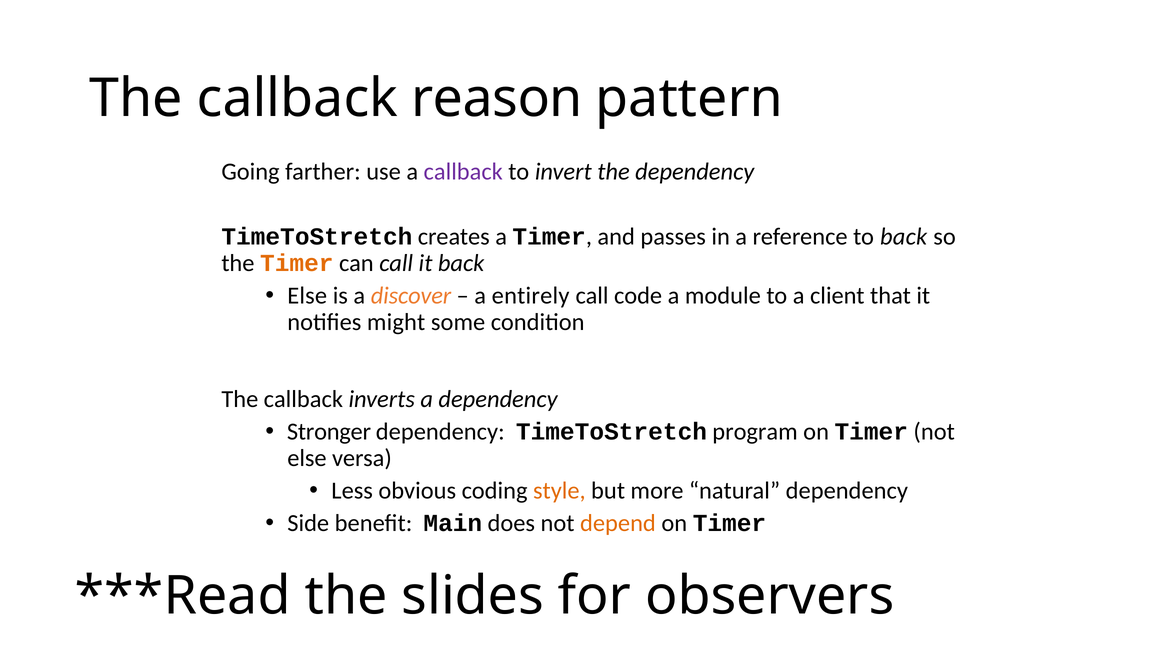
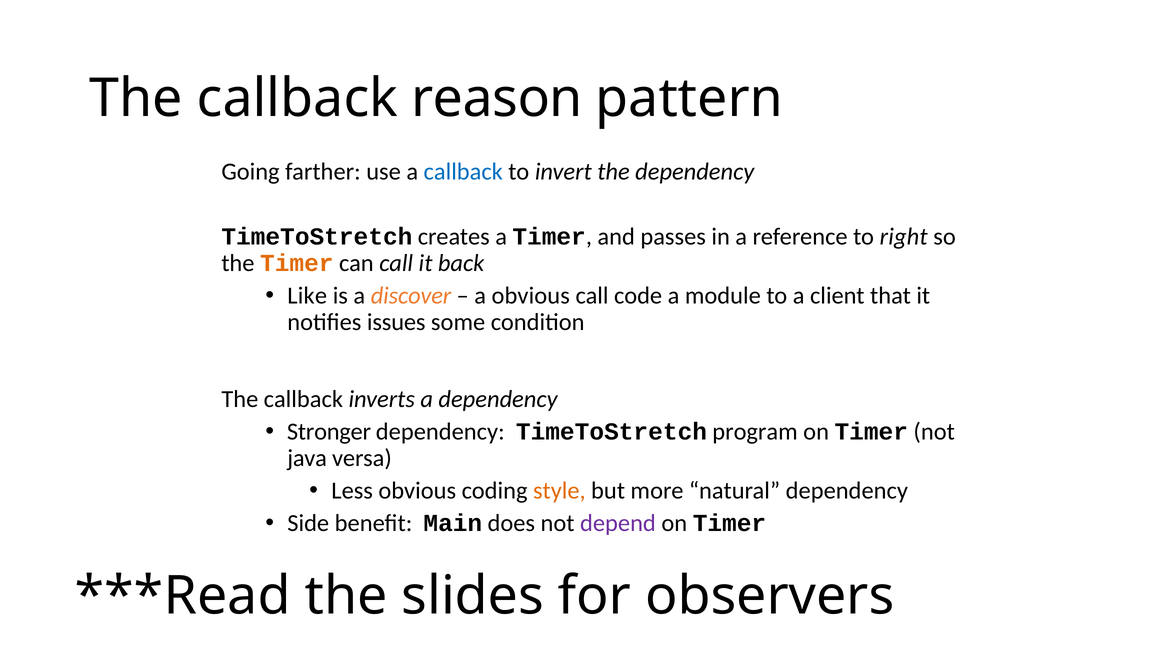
callback colour: purple -> blue (463, 171)
to back: back -> right (904, 236)
Else: Else -> Like (307, 295)
a entirely: entirely -> obvious (531, 295)
might: might -> issues (396, 322)
else: else -> java (307, 458)
depend colour: orange -> purple (618, 523)
